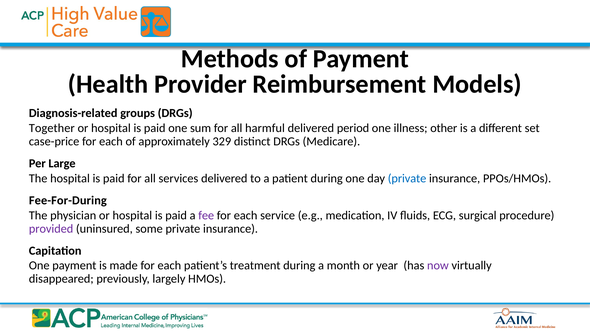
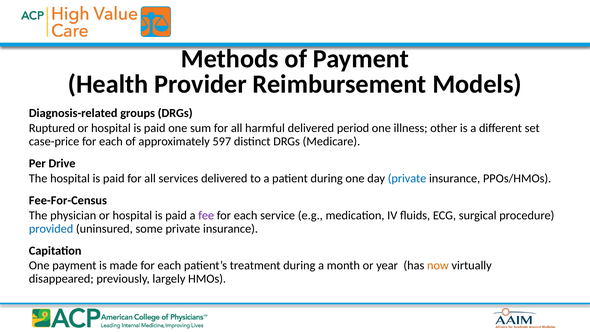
Together: Together -> Ruptured (52, 128)
329: 329 -> 597 (222, 141)
Large: Large -> Drive (62, 163)
Fee-For-During: Fee-For-During -> Fee-For-Census (68, 200)
provided colour: purple -> blue (51, 229)
now colour: purple -> orange (438, 266)
